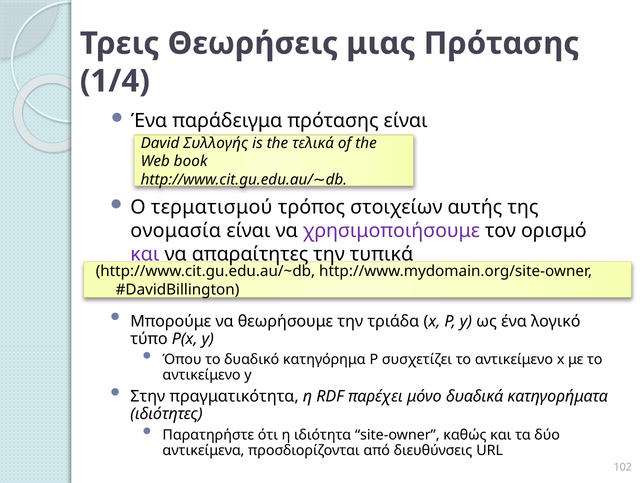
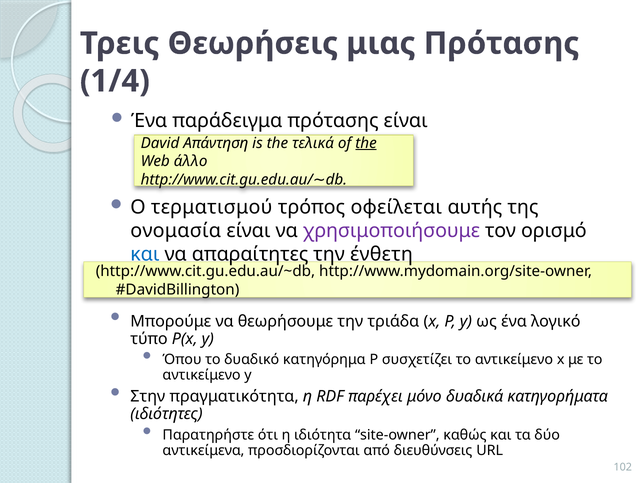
Συλλογής: Συλλογής -> Απάντηση (216, 143)
the underline: none -> present (366, 143)
book: book -> άλλο (191, 161)
στοιχείων: στοιχείων -> οφείλεται (396, 207)
και colour: purple -> blue (145, 254)
τυπικά: τυπικά -> ένθετη (381, 254)
